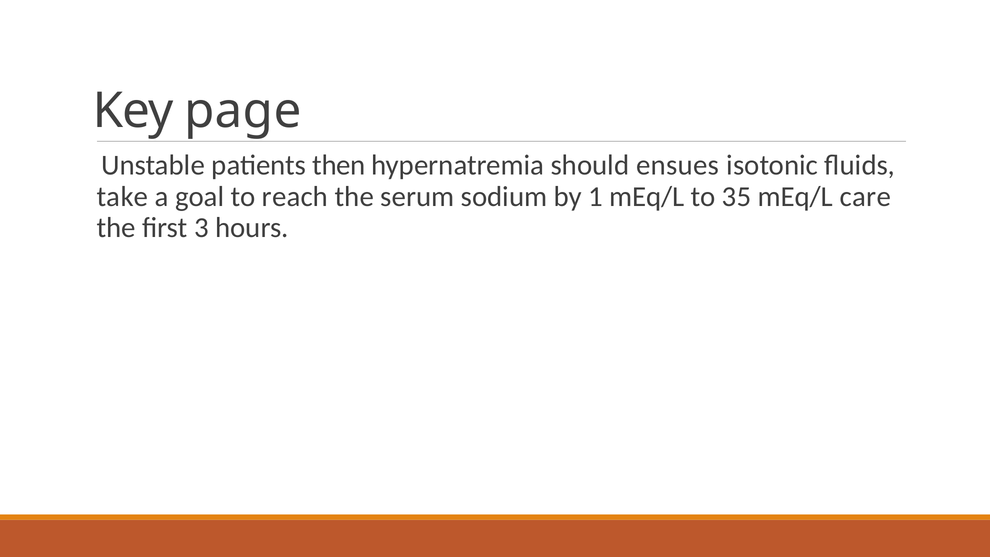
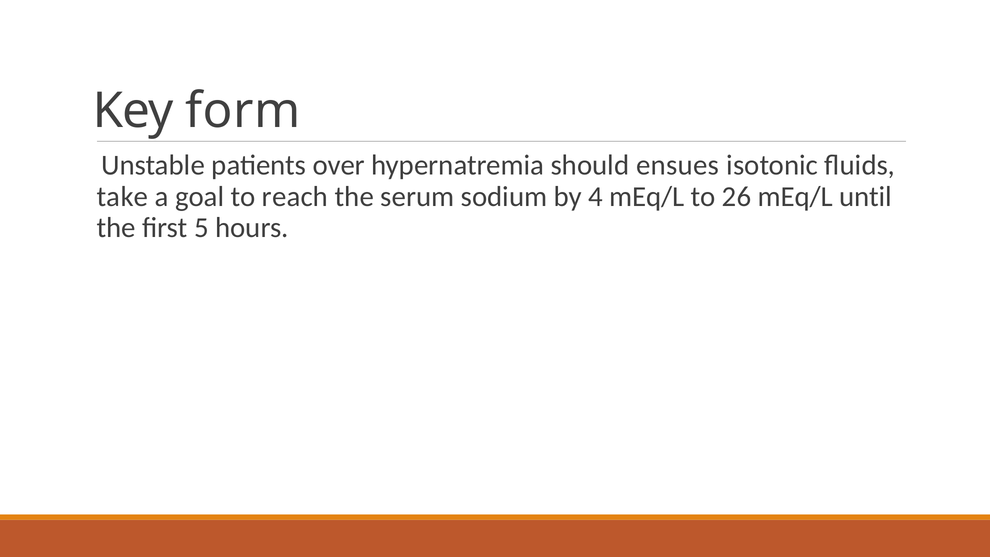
page: page -> form (243, 111)
then: then -> over (339, 165)
1: 1 -> 4 (596, 196)
35: 35 -> 26 (737, 196)
care: care -> until (866, 196)
3: 3 -> 5 (201, 228)
